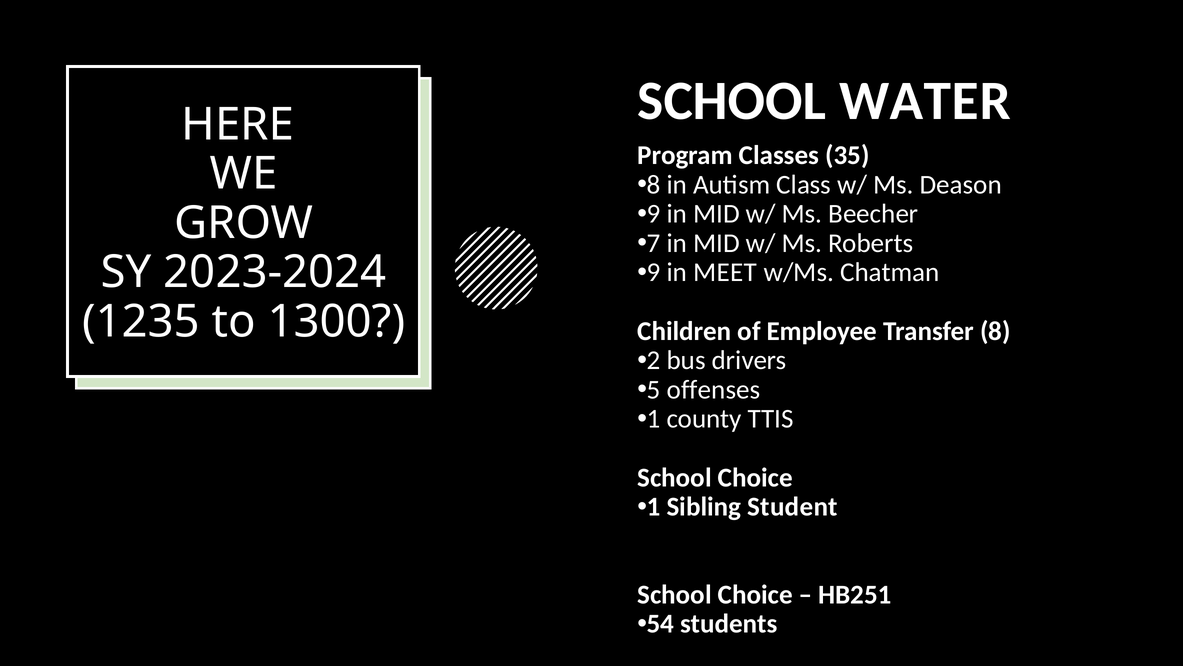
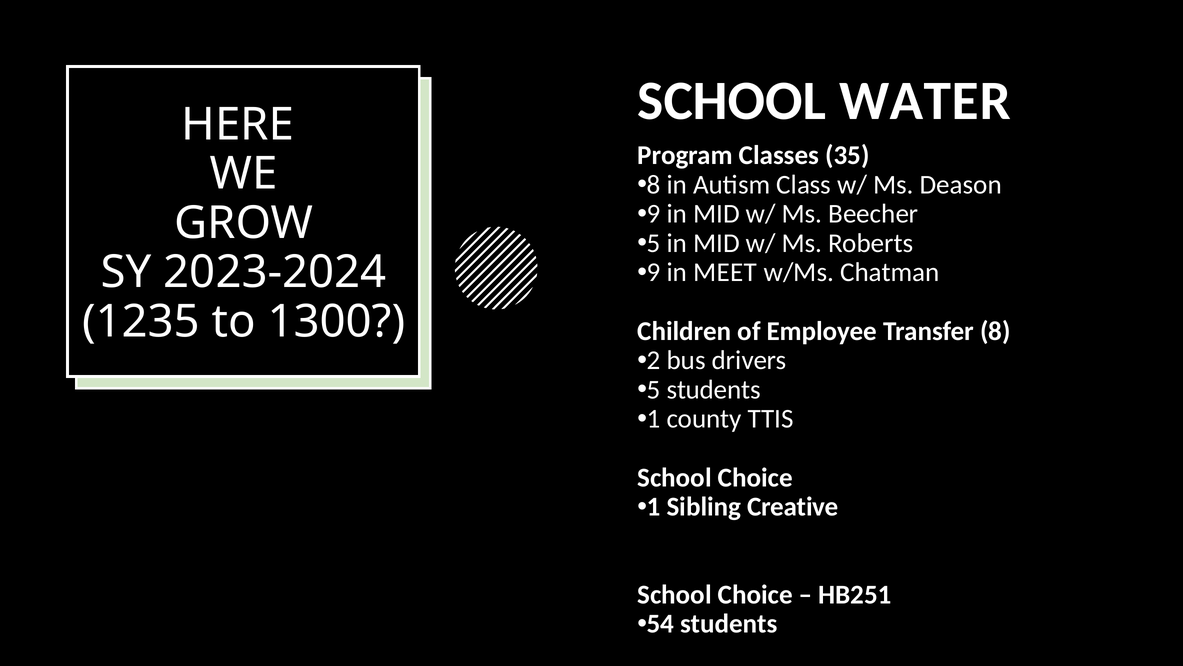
7: 7 -> 5 (654, 243)
5 offenses: offenses -> students (714, 389)
Student: Student -> Creative (793, 506)
